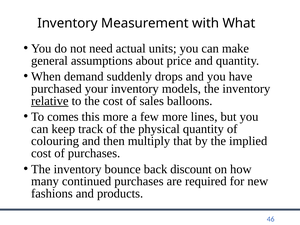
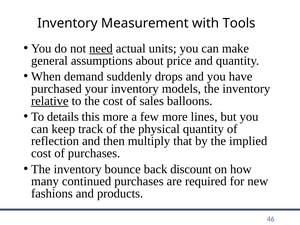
What: What -> Tools (239, 23)
need underline: none -> present (101, 49)
comes: comes -> details (63, 117)
colouring: colouring -> reflection (55, 141)
